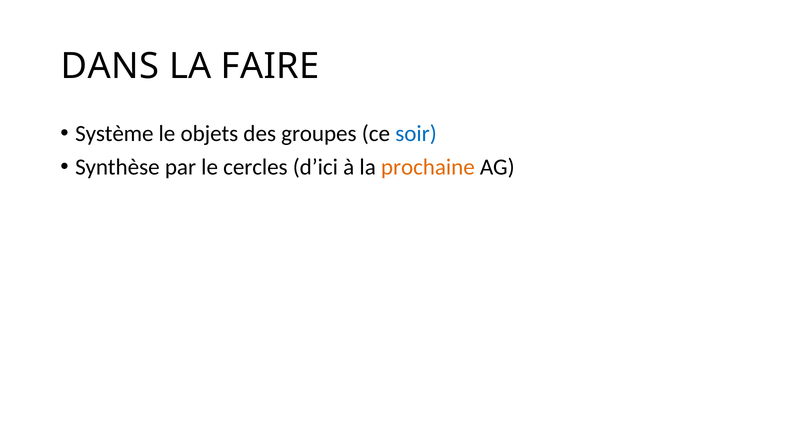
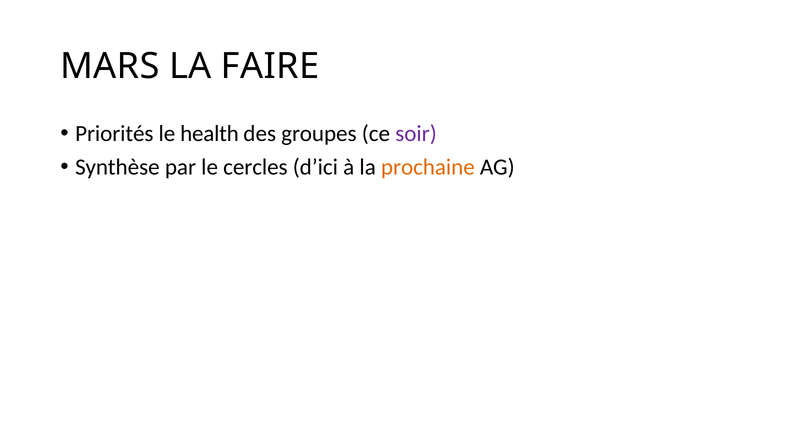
DANS: DANS -> MARS (110, 67)
Système: Système -> Priorités (114, 134)
objets: objets -> health (209, 134)
soir colour: blue -> purple (416, 134)
